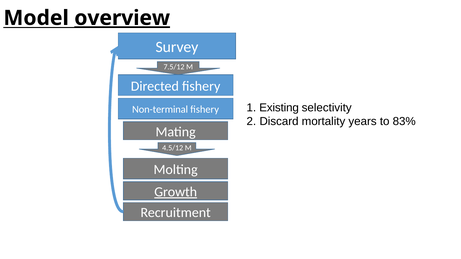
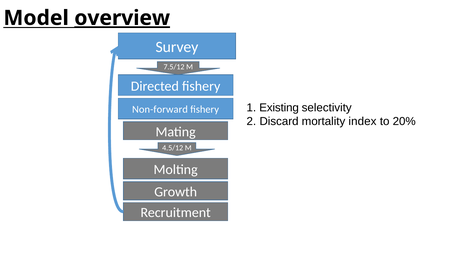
Non-terminal: Non-terminal -> Non-forward (160, 109)
years: years -> index (362, 122)
83%: 83% -> 20% (404, 122)
Growth underline: present -> none (176, 192)
